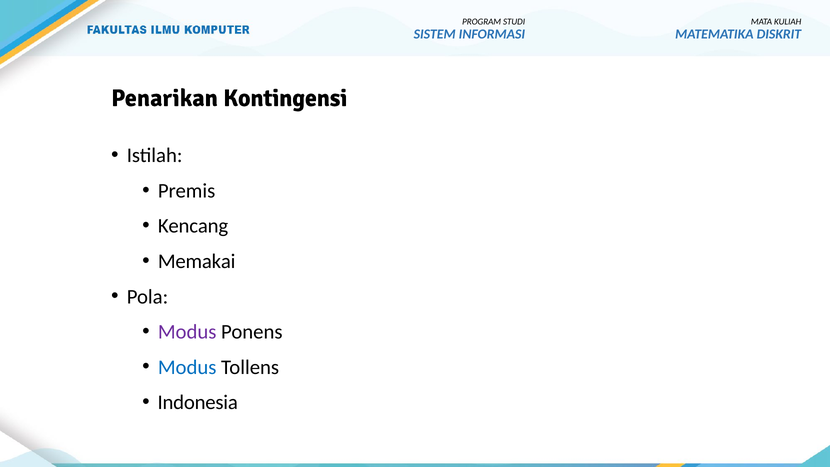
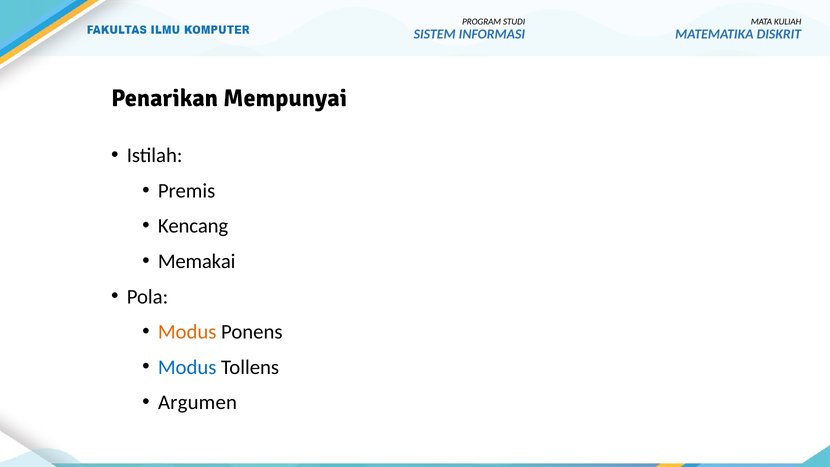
Kontingensi: Kontingensi -> Mempunyai (285, 98)
Modus colour: purple -> orange (187, 332)
Indonesia: Indonesia -> Argumen (197, 402)
